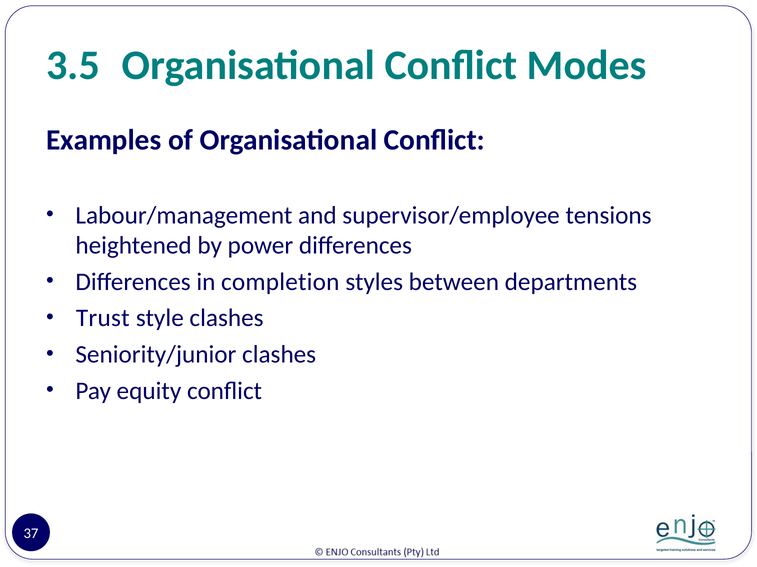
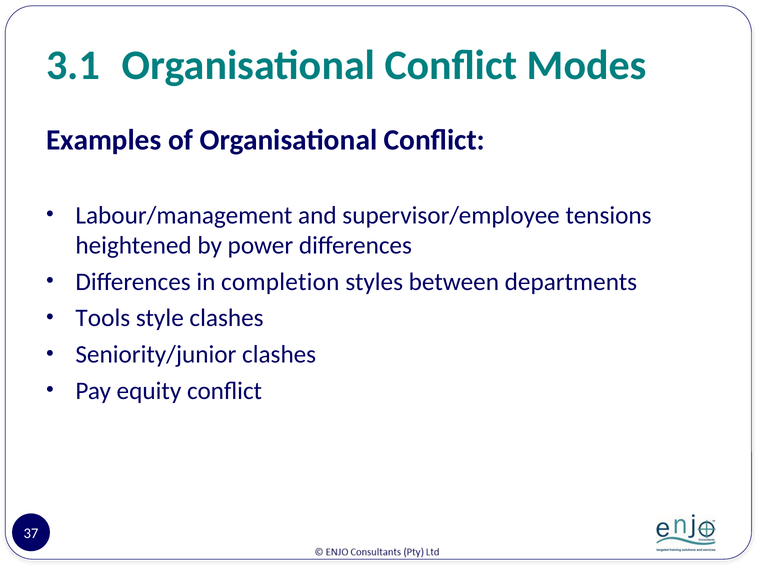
3.5: 3.5 -> 3.1 (73, 65)
Trust: Trust -> Tools (103, 319)
